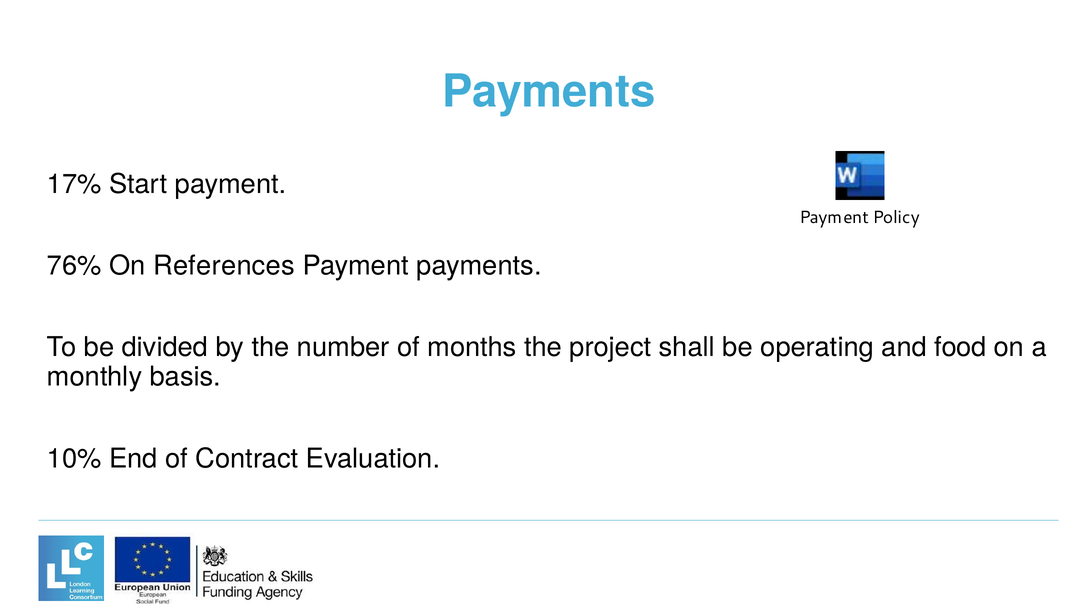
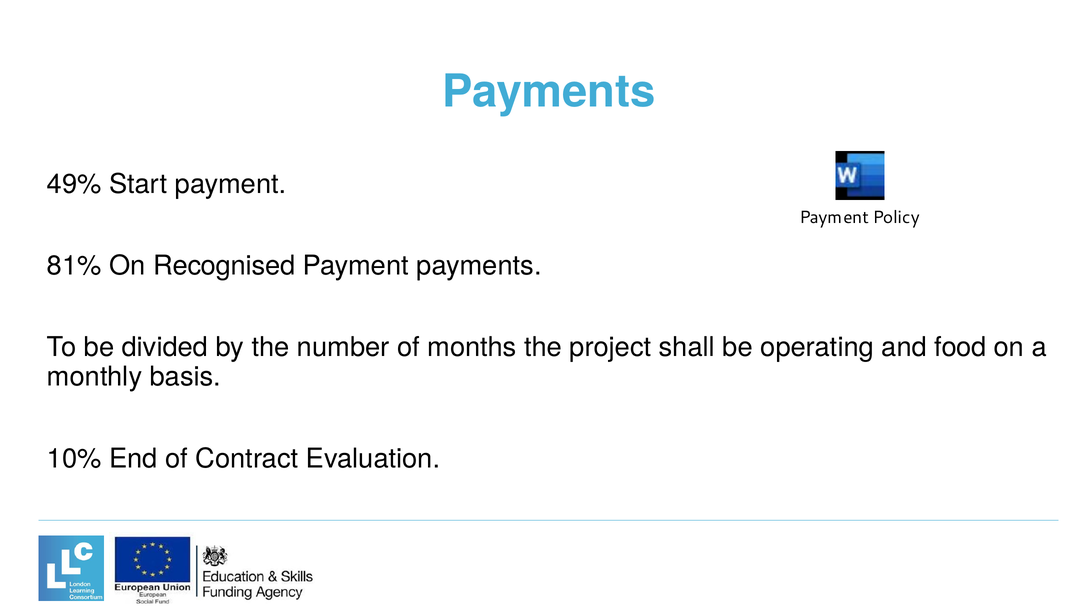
17%: 17% -> 49% (74, 184)
76%: 76% -> 81% (74, 266)
References: References -> Recognised (224, 266)
